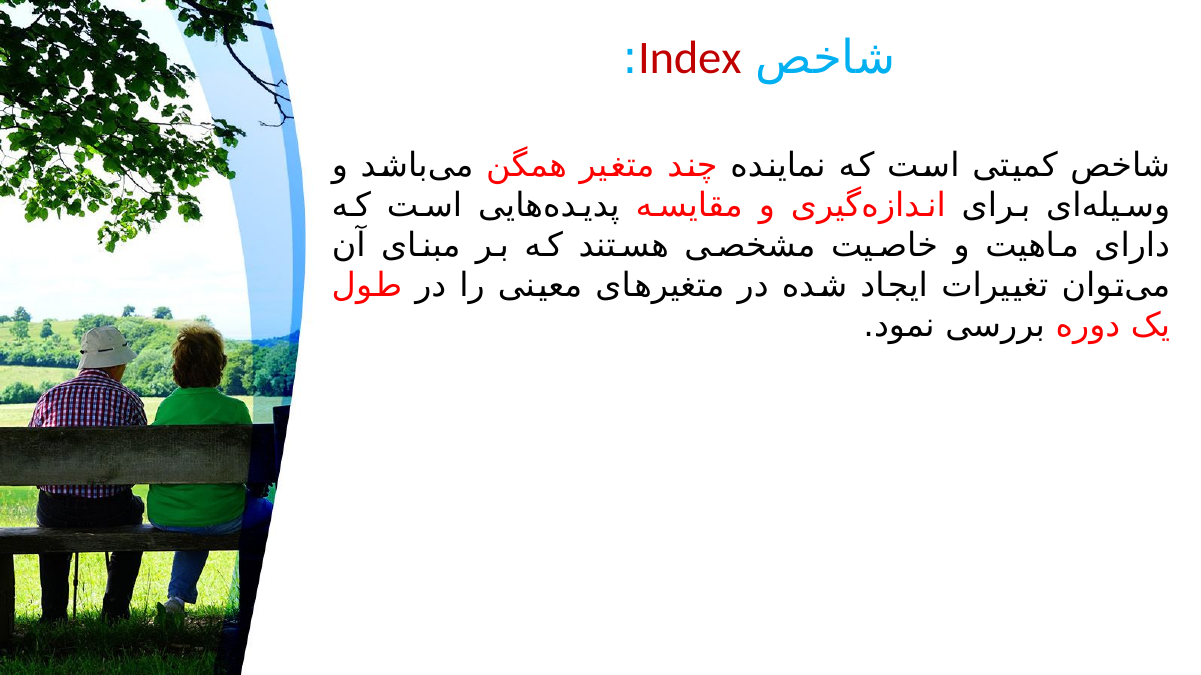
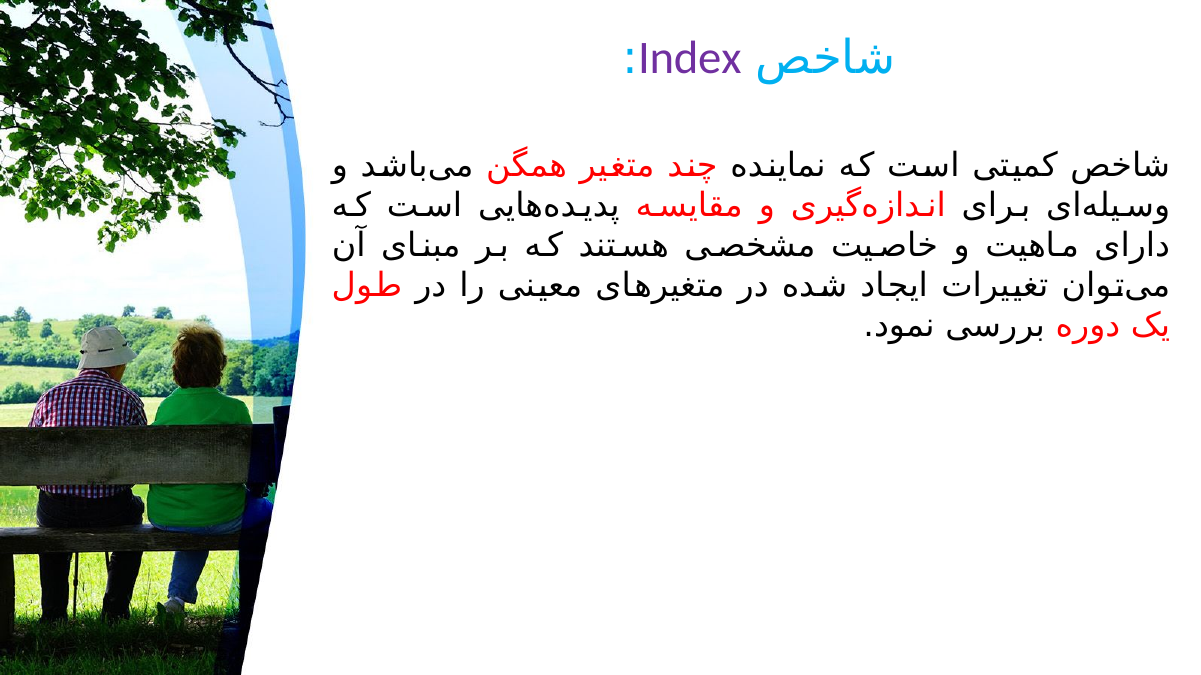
Index colour: red -> purple (690, 58)
